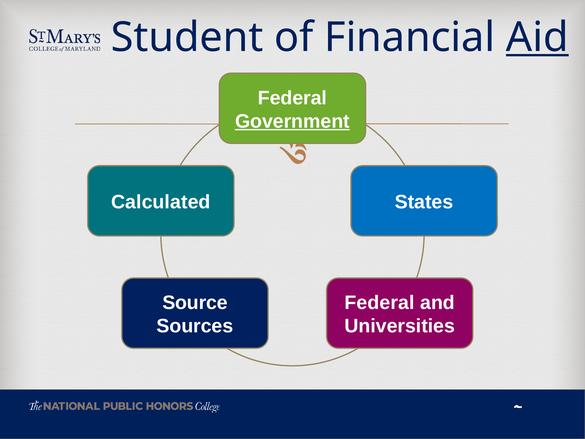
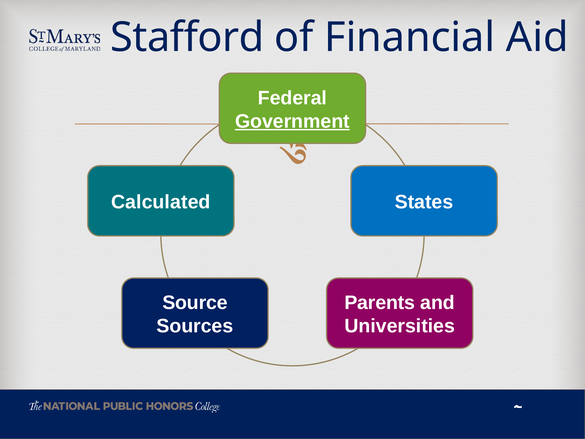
Student: Student -> Stafford (187, 37)
Aid underline: present -> none (537, 37)
Federal: Federal -> Parents (380, 303)
